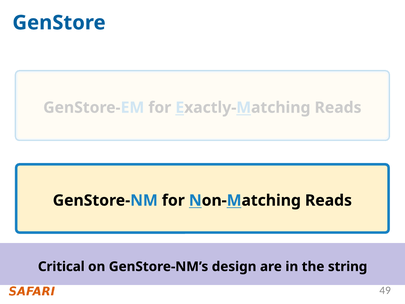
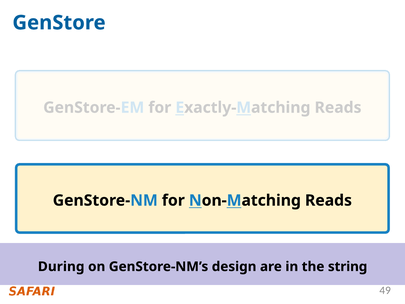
Critical: Critical -> During (61, 266)
